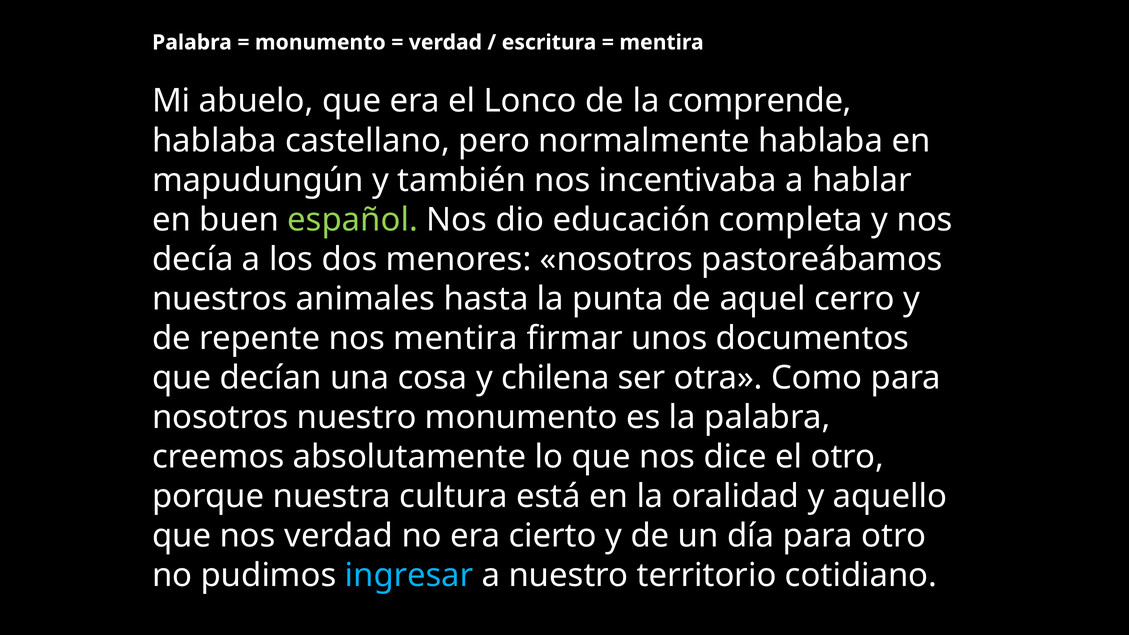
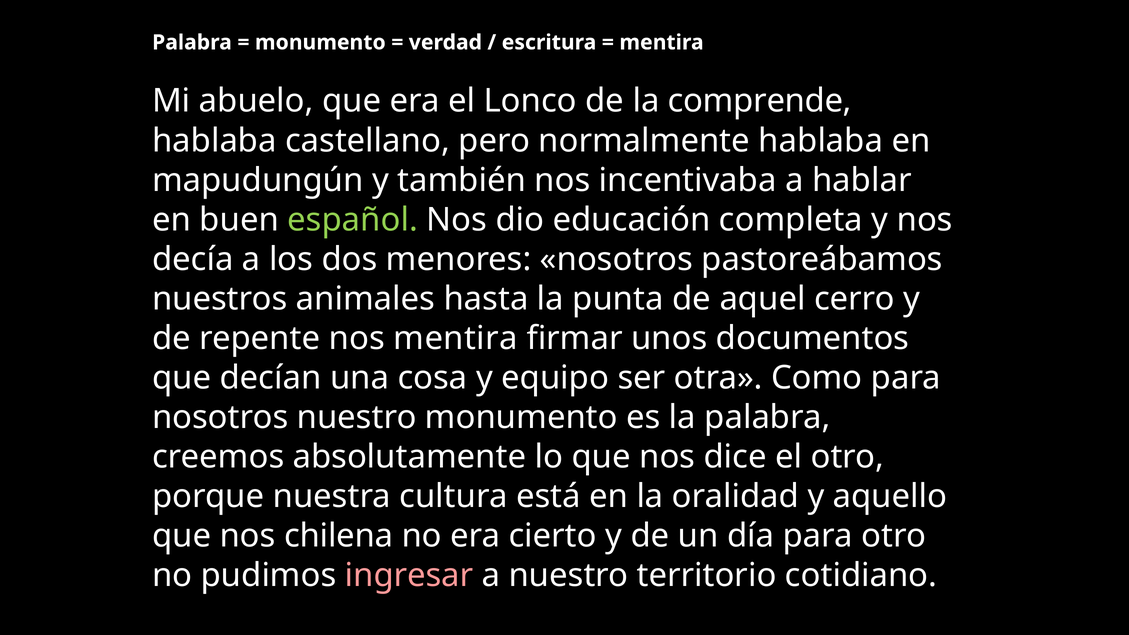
chilena: chilena -> equipo (555, 378)
nos verdad: verdad -> chilena (339, 536)
ingresar colour: light blue -> pink (409, 576)
